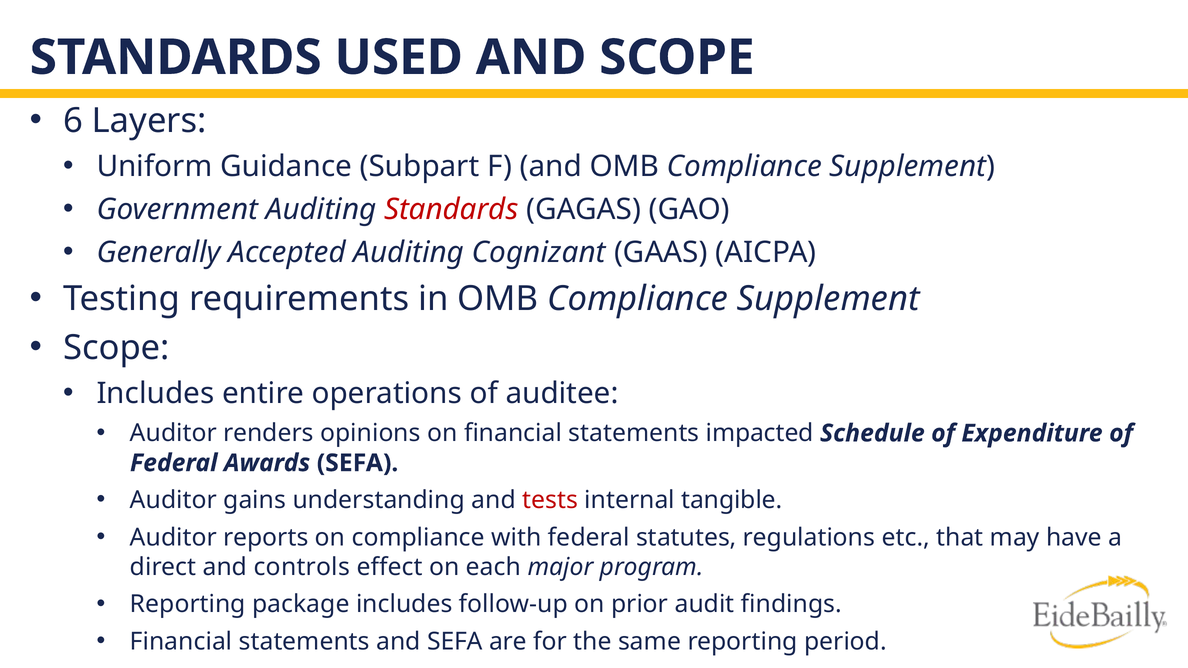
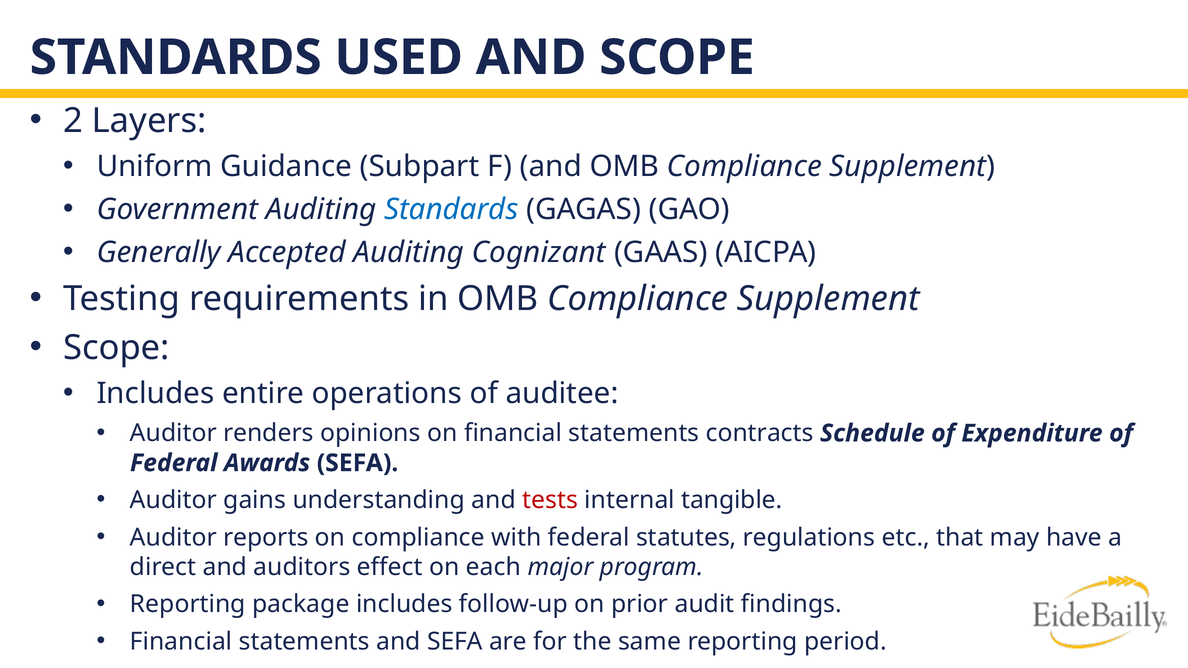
6: 6 -> 2 (73, 121)
Standards colour: red -> blue (451, 210)
impacted: impacted -> contracts (760, 433)
controls: controls -> auditors (302, 567)
